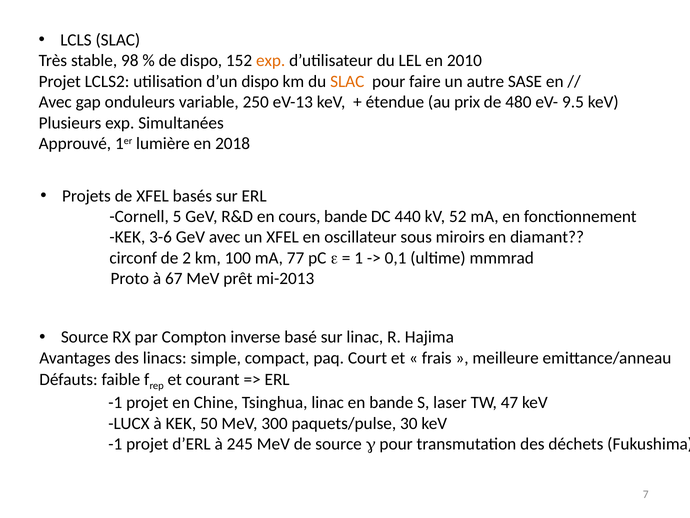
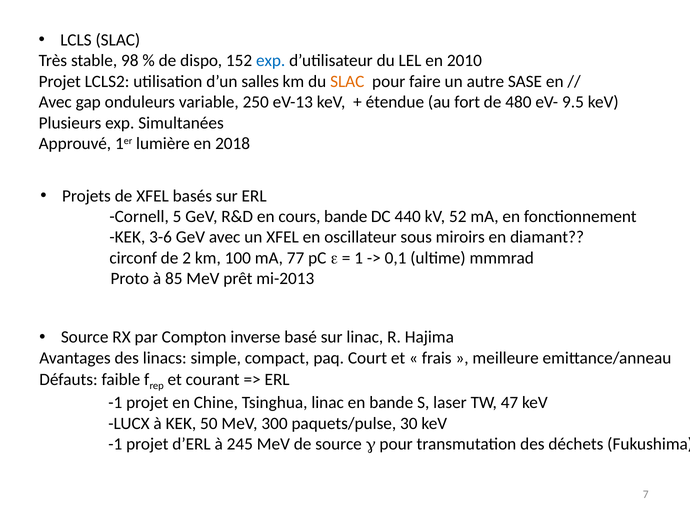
exp colour: orange -> blue (271, 61)
d’un dispo: dispo -> salles (260, 81)
prix: prix -> fort (467, 102)
67: 67 -> 85 (174, 278)
